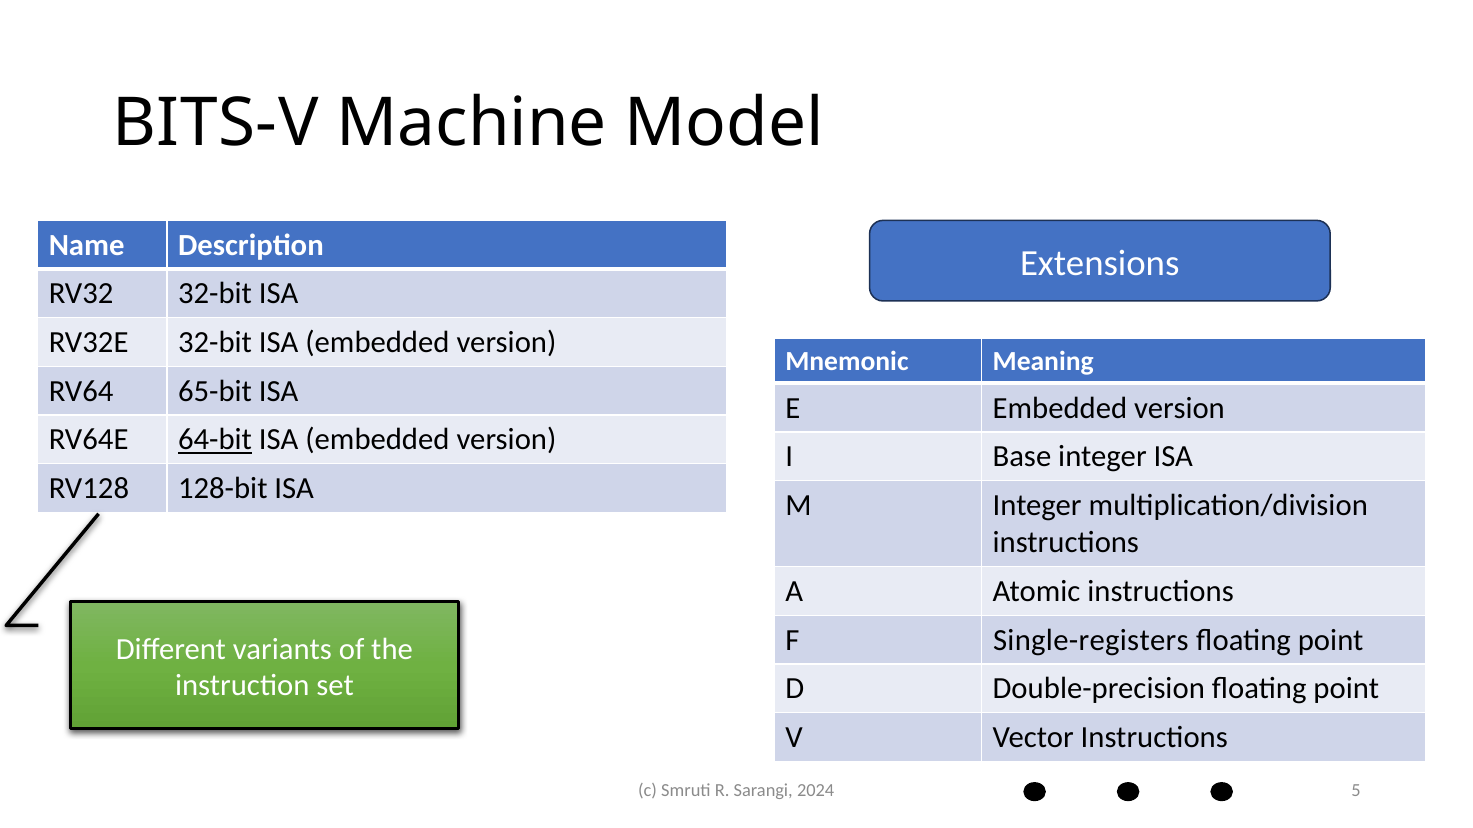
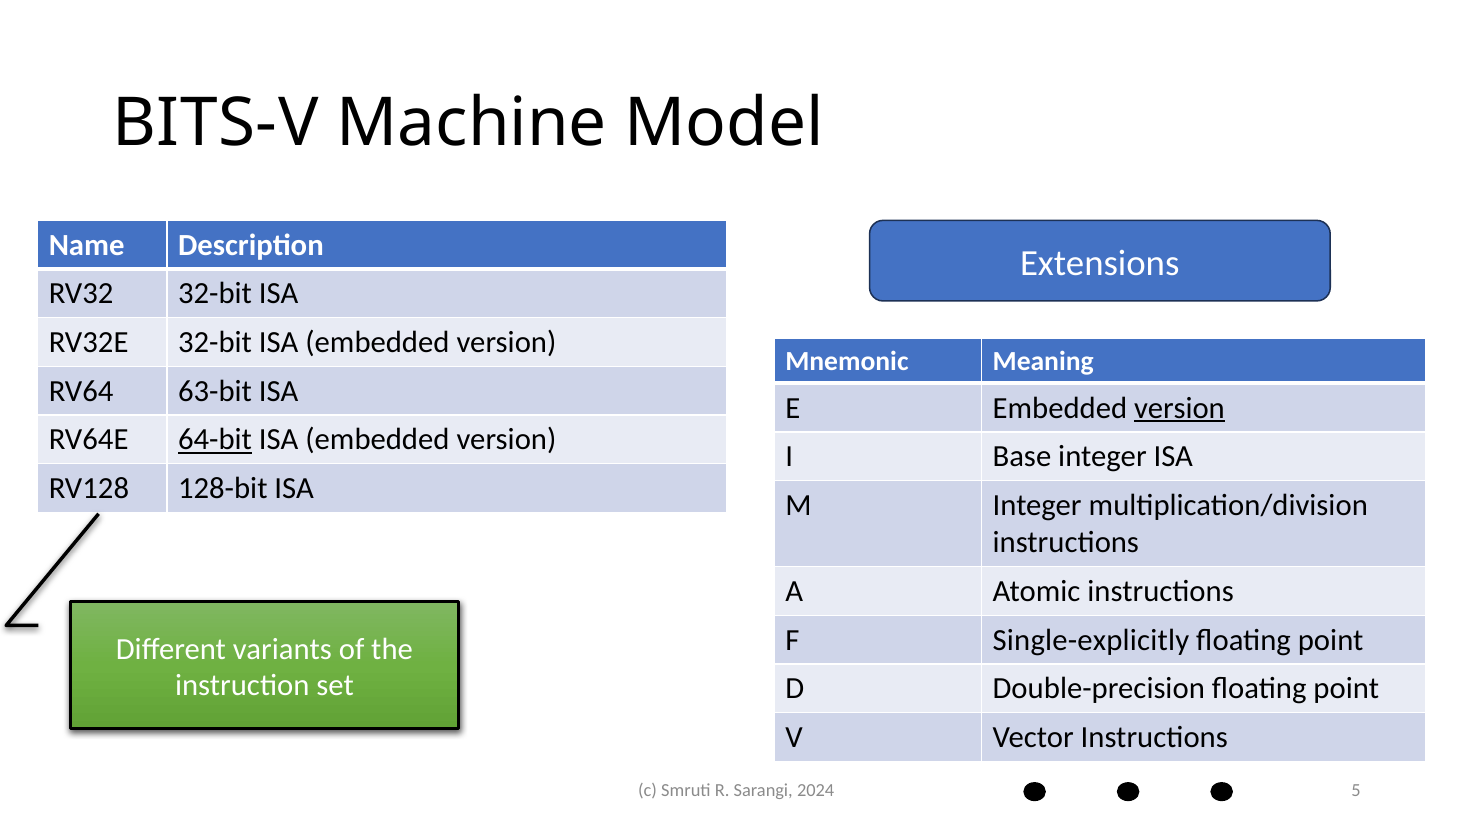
65-bit: 65-bit -> 63-bit (215, 391)
version underline: none -> present (1180, 408)
Single-registers: Single-registers -> Single-explicitly (1091, 640)
